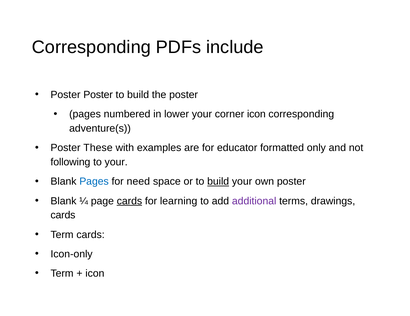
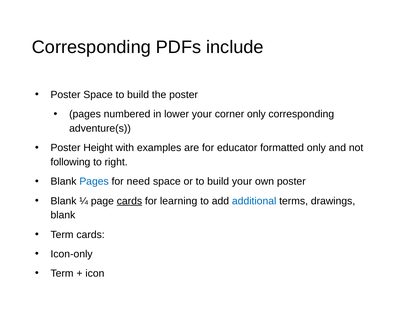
Poster Poster: Poster -> Space (98, 95)
corner icon: icon -> only (256, 114)
These: These -> Height (98, 148)
to your: your -> right (116, 163)
build underline: present -> none (218, 182)
additional colour: purple -> blue (254, 201)
cards: cards -> blank (63, 216)
